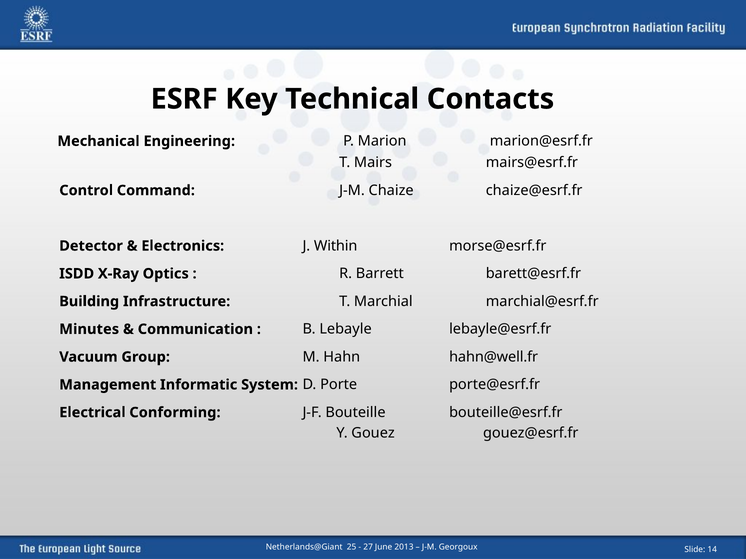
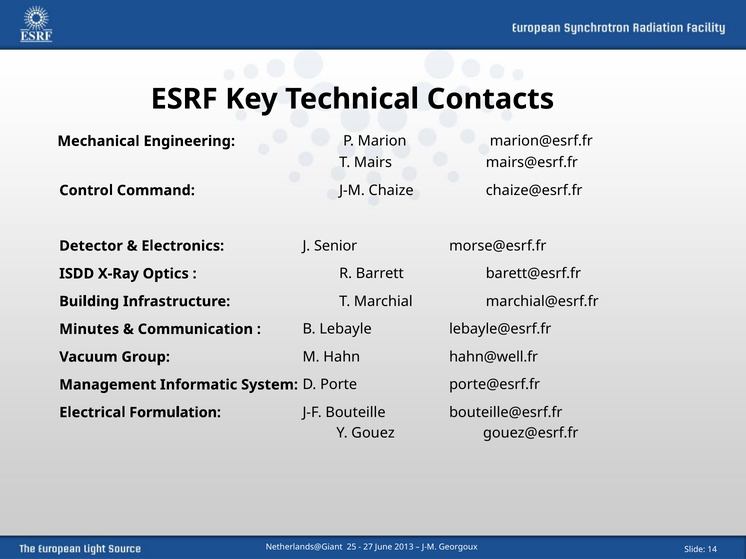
Within: Within -> Senior (336, 246)
Conforming: Conforming -> Formulation (175, 413)
